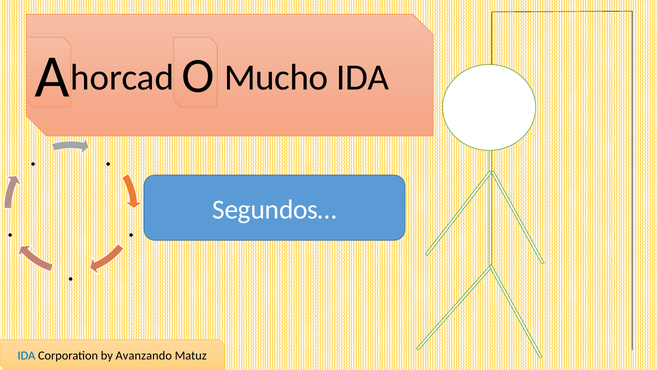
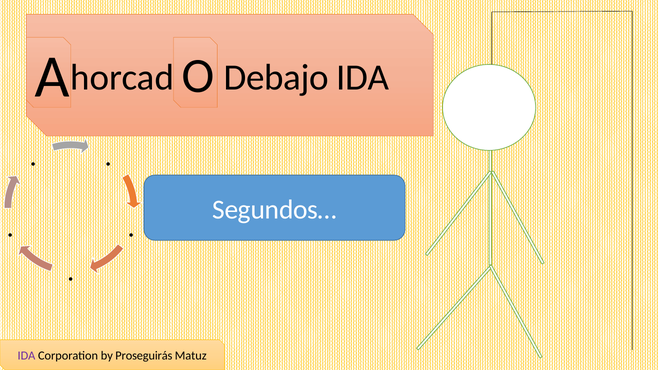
Mucho: Mucho -> Debajo (276, 78)
IDA colour: blue -> purple (26, 356)
Avanzando: Avanzando -> Proseguirás (144, 356)
